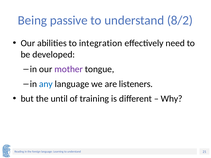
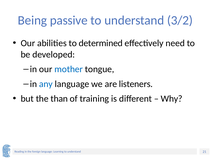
8/2: 8/2 -> 3/2 (180, 20)
integration: integration -> determined (101, 43)
mother colour: purple -> blue (69, 69)
until: until -> than (59, 99)
